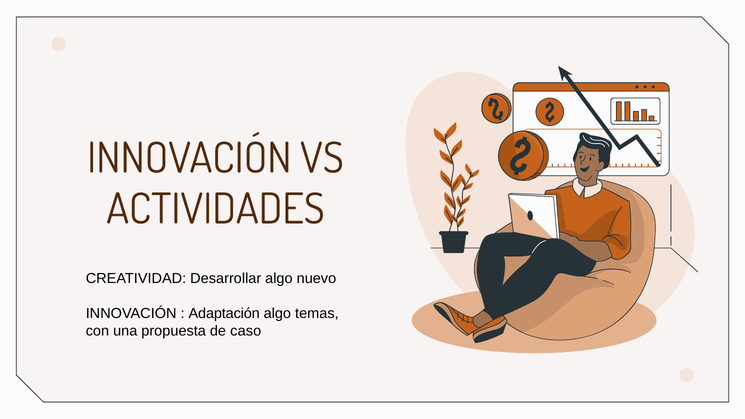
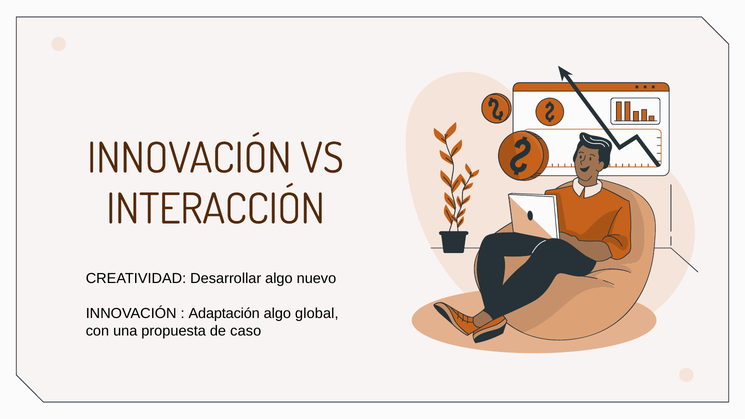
ACTIVIDADES: ACTIVIDADES -> INTERACCIÓN (216, 210)
temas: temas -> global (317, 314)
